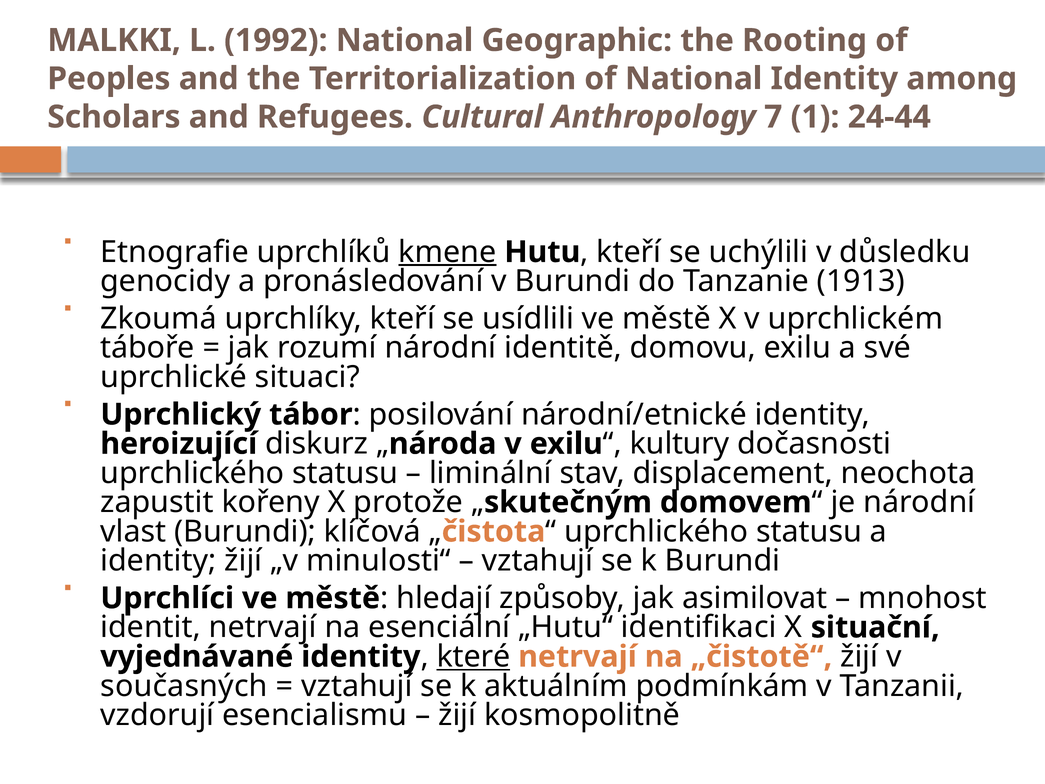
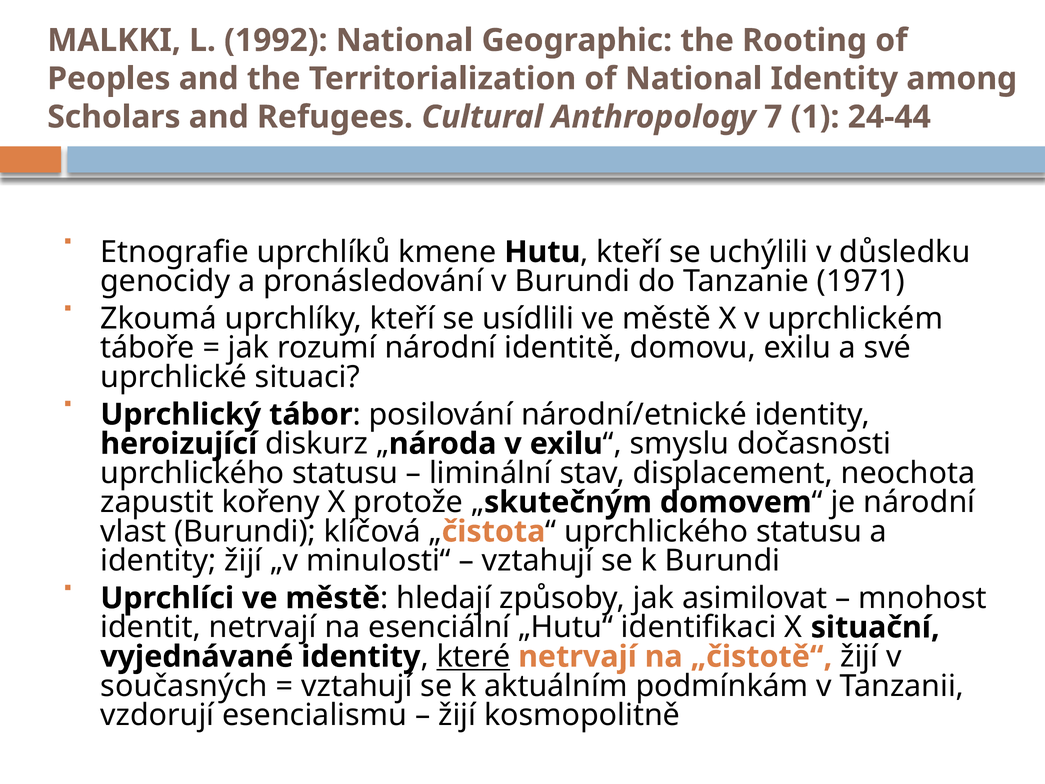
kmene underline: present -> none (447, 252)
1913: 1913 -> 1971 (861, 281)
kultury: kultury -> smyslu (680, 444)
